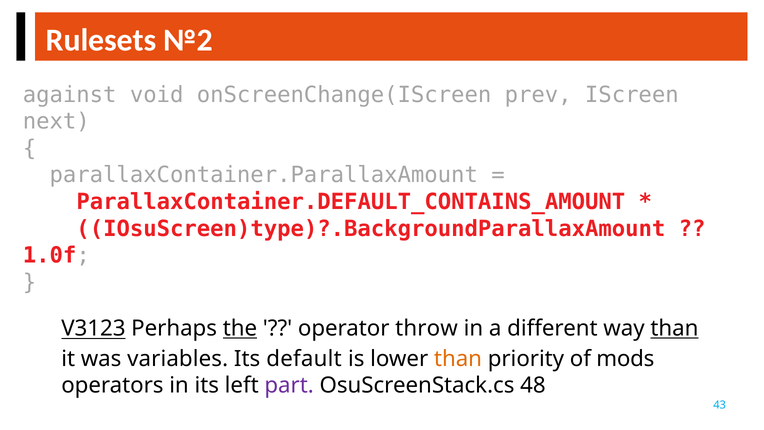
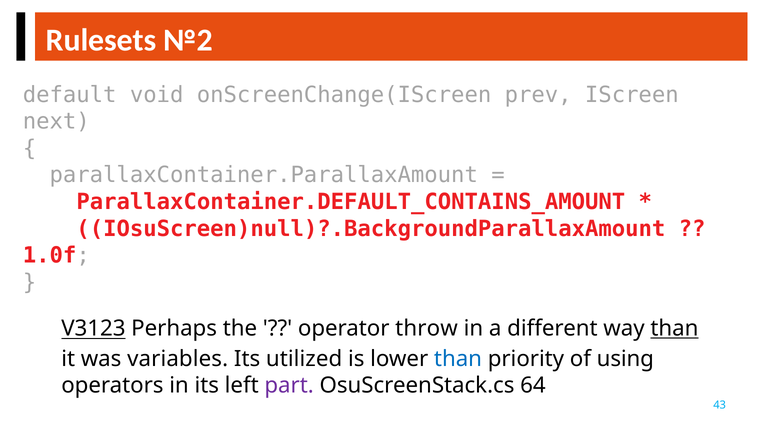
against: against -> default (70, 95)
IOsuScreen)type)?.BackgroundParallaxAmount: IOsuScreen)type)?.BackgroundParallaxAmount -> IOsuScreen)null)?.BackgroundParallaxAmount (371, 229)
the underline: present -> none (240, 328)
default: default -> utilized (304, 359)
than colour: orange -> blue (458, 359)
mods: mods -> using (625, 359)
48: 48 -> 64 (533, 385)
